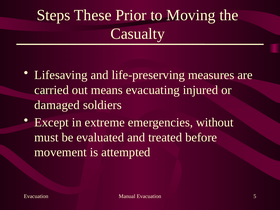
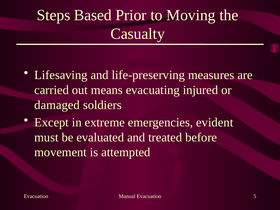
These: These -> Based (93, 15)
without: without -> evident (215, 122)
